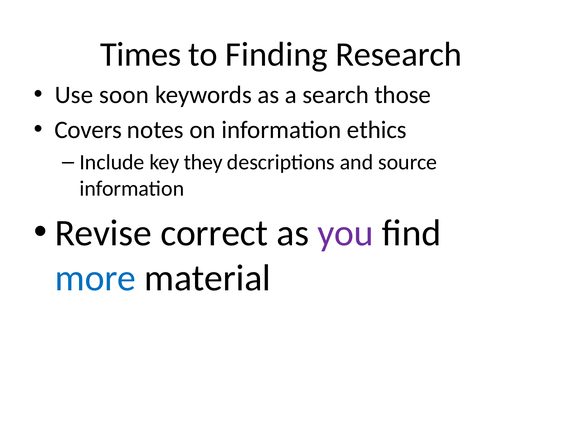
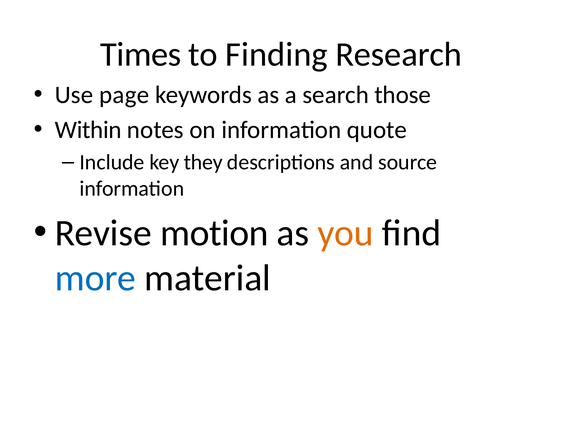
soon: soon -> page (124, 95)
Covers: Covers -> Within (88, 130)
ethics: ethics -> quote (377, 130)
correct: correct -> motion (214, 233)
you colour: purple -> orange (346, 233)
